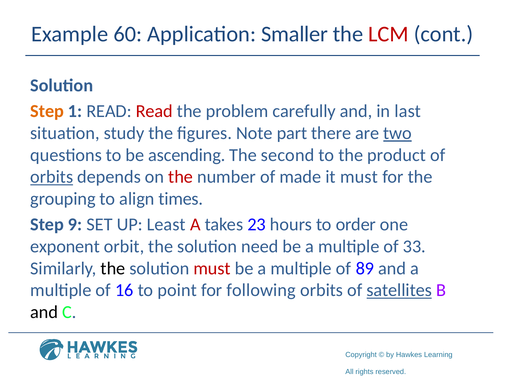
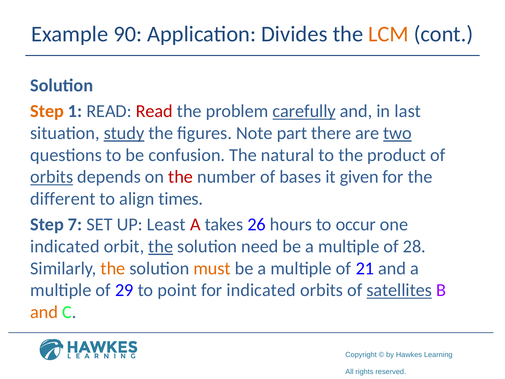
60: 60 -> 90 (128, 34)
Smaller: Smaller -> Divides (294, 34)
LCM colour: red -> orange (389, 34)
carefully underline: none -> present (304, 111)
study underline: none -> present (124, 133)
ascending: ascending -> confusion (187, 155)
second: second -> natural (288, 155)
made: made -> bases (300, 177)
it must: must -> given (359, 177)
grouping: grouping -> different (63, 199)
9: 9 -> 7 (75, 224)
23: 23 -> 26 (257, 224)
order: order -> occur (356, 224)
exponent: exponent -> indicated (65, 246)
the underline: none -> present (161, 246)
33: 33 -> 28 (414, 246)
the colour: black -> orange (113, 268)
must colour: red -> orange (212, 268)
89: 89 -> 21 (365, 268)
16: 16 -> 29 (124, 290)
for following: following -> indicated (261, 290)
and colour: black -> orange (44, 312)
